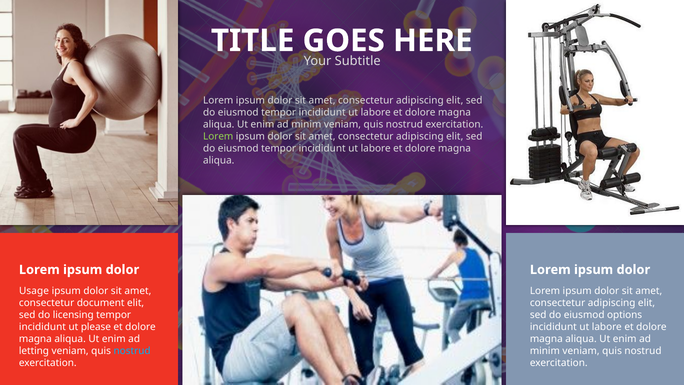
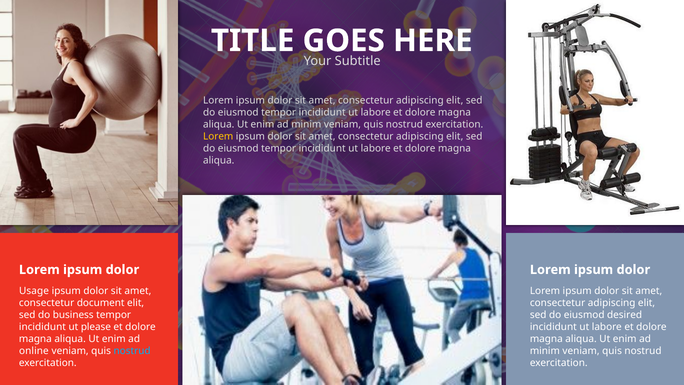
Lorem colour: light green -> yellow (218, 136)
licensing: licensing -> business (73, 315)
options: options -> desired (625, 315)
letting: letting -> online (34, 351)
